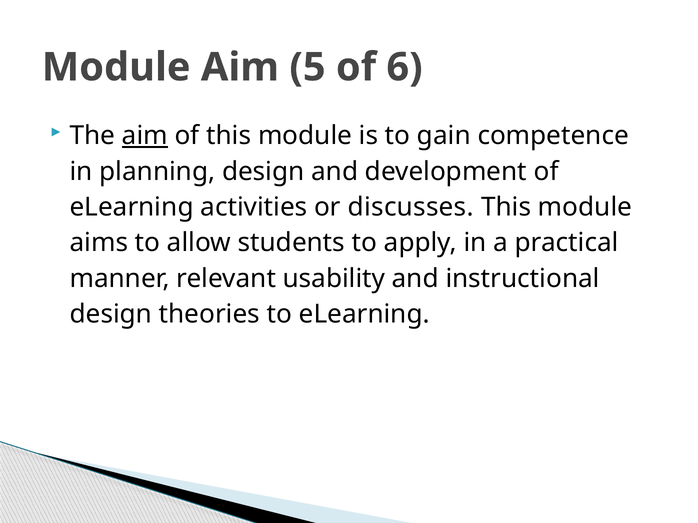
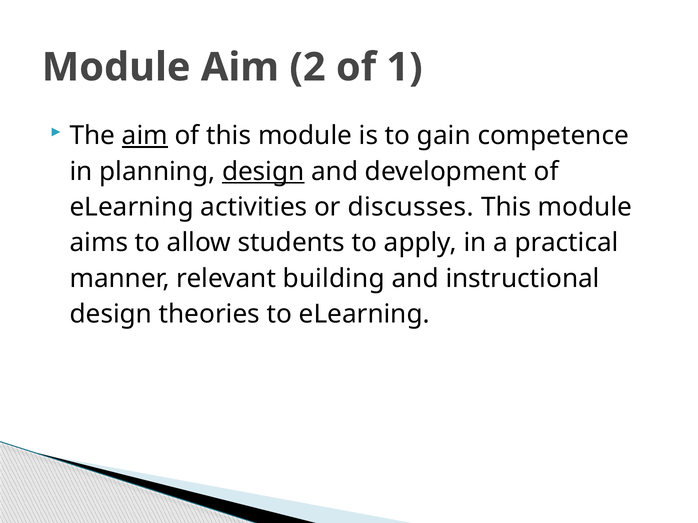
5: 5 -> 2 (307, 67)
6: 6 -> 1 (405, 67)
design underline: none -> present (263, 172)
usability: usability -> building (334, 279)
